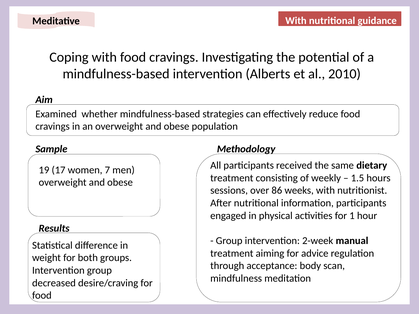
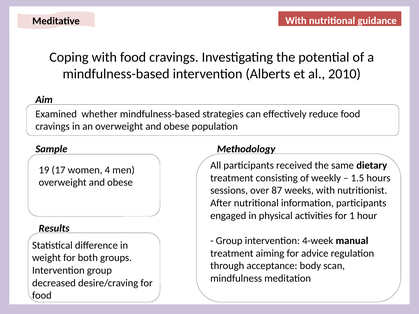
7: 7 -> 4 (107, 170)
86: 86 -> 87 (277, 191)
2-week: 2-week -> 4-week (318, 241)
